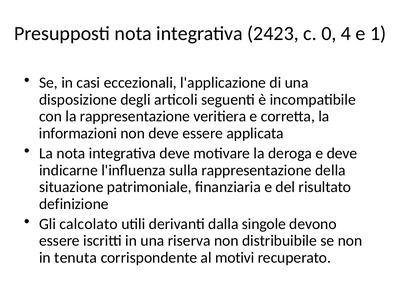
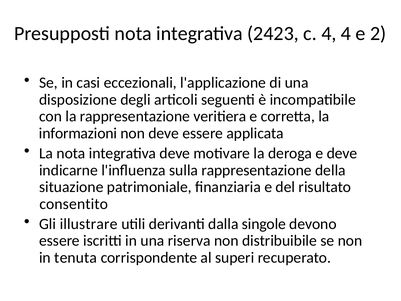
c 0: 0 -> 4 (329, 34)
1: 1 -> 2 (378, 34)
definizione: definizione -> consentito (74, 204)
calcolato: calcolato -> illustrare (89, 224)
motivi: motivi -> superi (235, 257)
